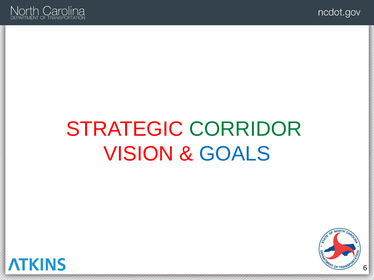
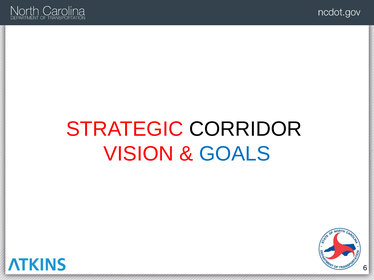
CORRIDOR colour: green -> black (246, 129)
